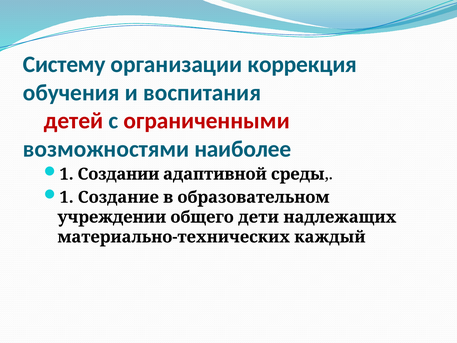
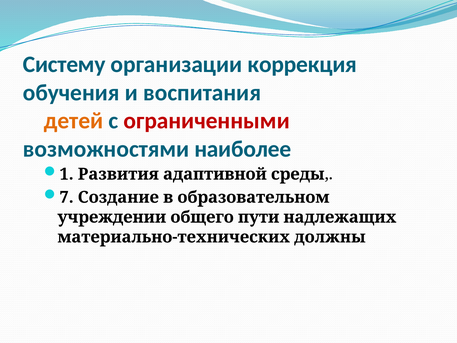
детей colour: red -> orange (74, 121)
Создании: Создании -> Развития (118, 174)
1: 1 -> 7 (67, 197)
дети: дети -> пути (259, 217)
каждый: каждый -> должны (330, 237)
